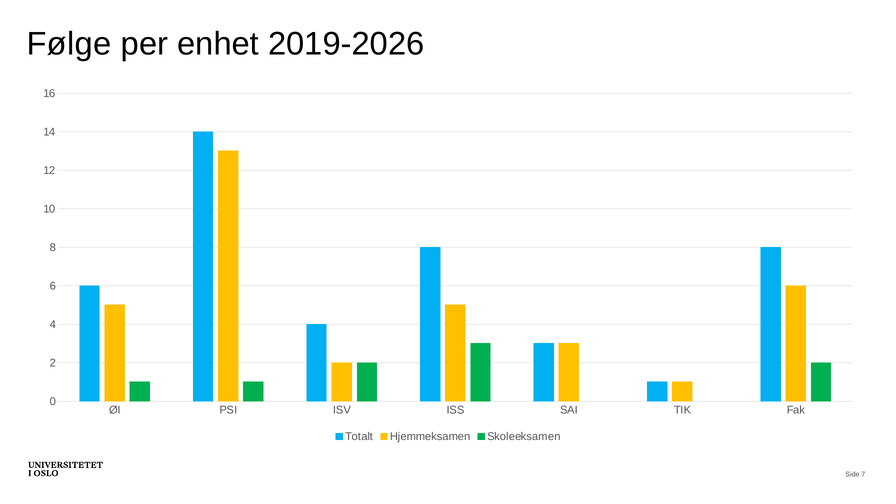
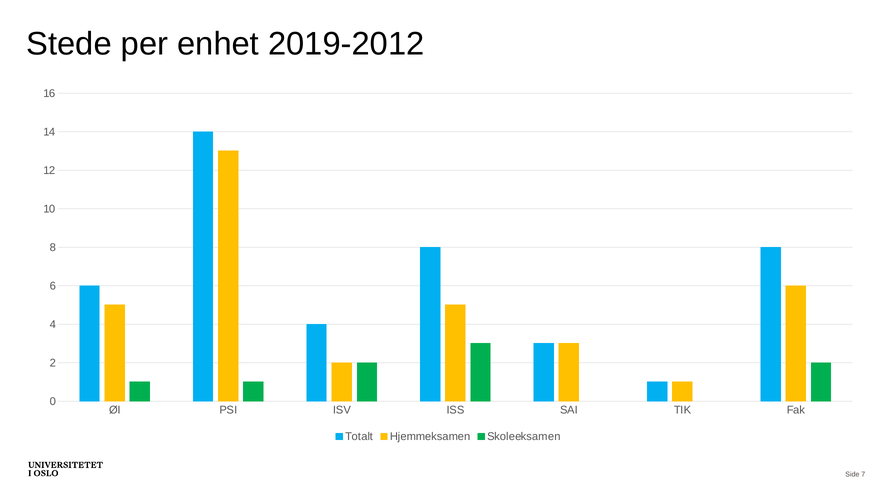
Følge: Følge -> Stede (69, 44)
2019-2026: 2019-2026 -> 2019-2012 (346, 44)
